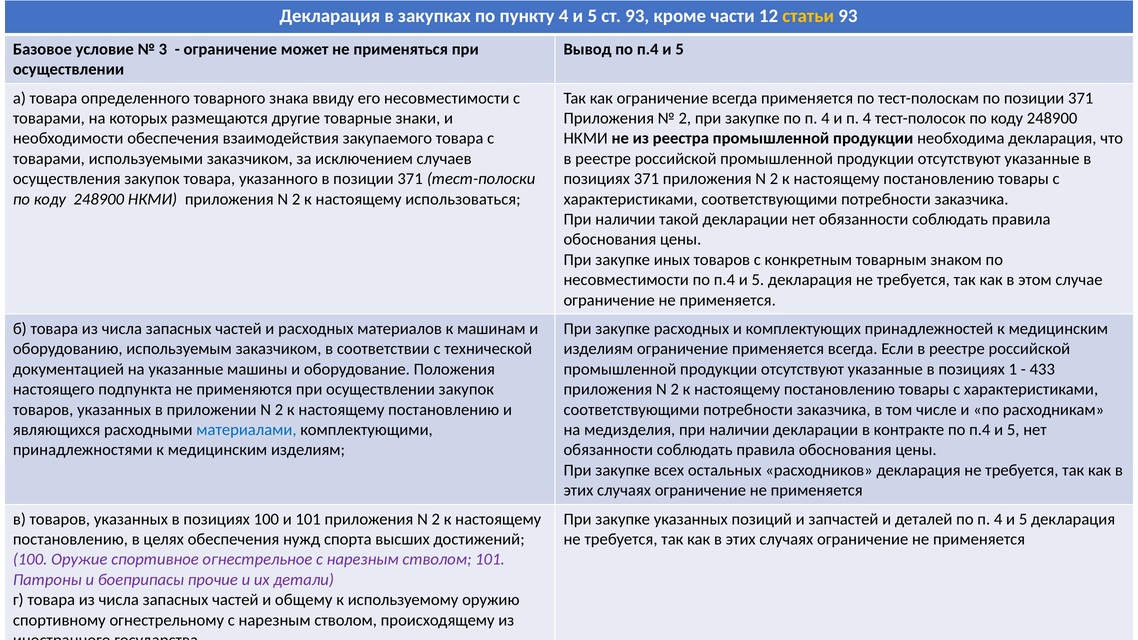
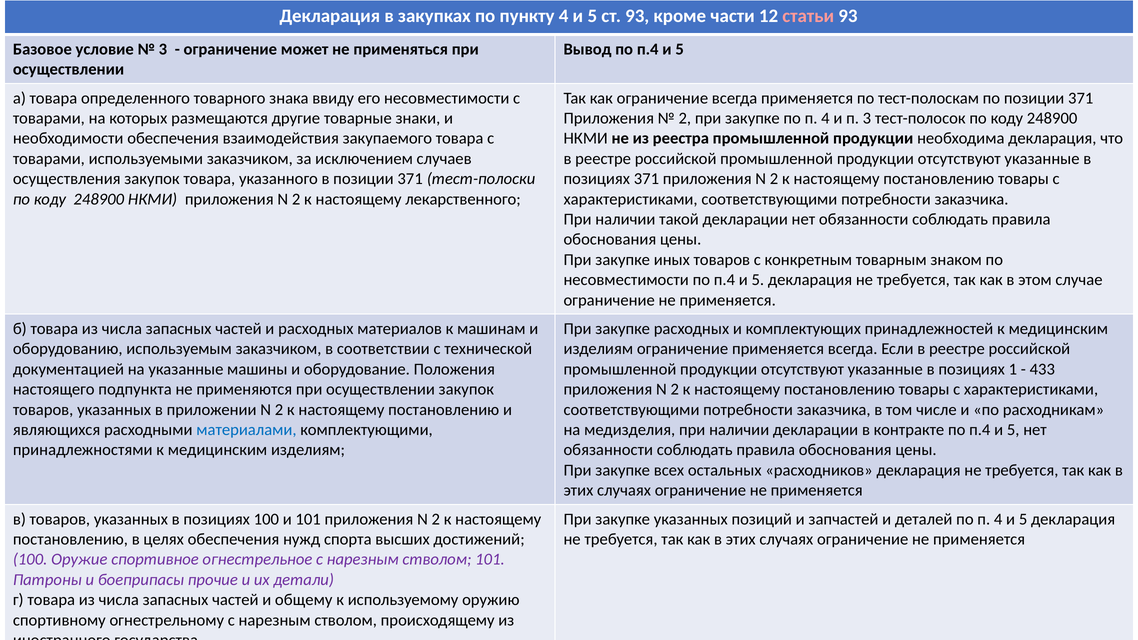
статьи colour: yellow -> pink (808, 16)
и п 4: 4 -> 3 (867, 118)
использоваться: использоваться -> лекарственного (463, 199)
